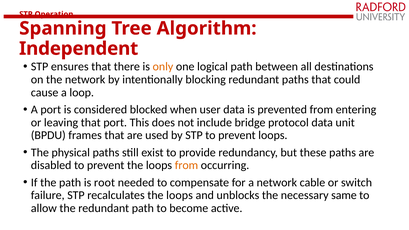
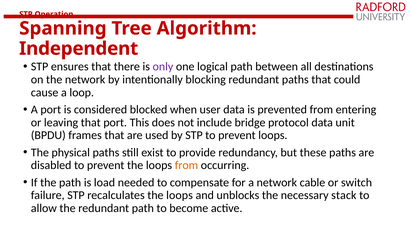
only colour: orange -> purple (163, 67)
root: root -> load (104, 183)
same: same -> stack (344, 195)
